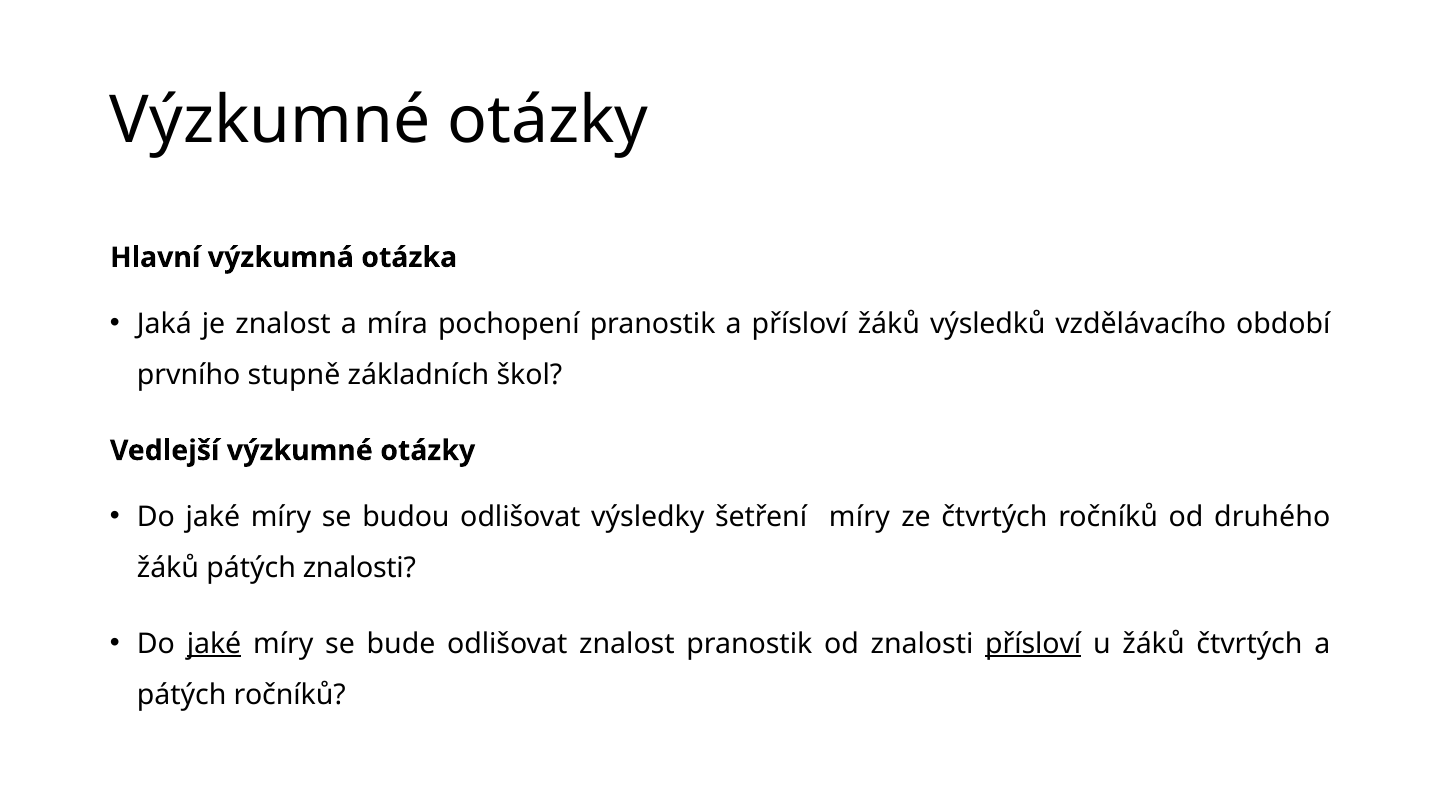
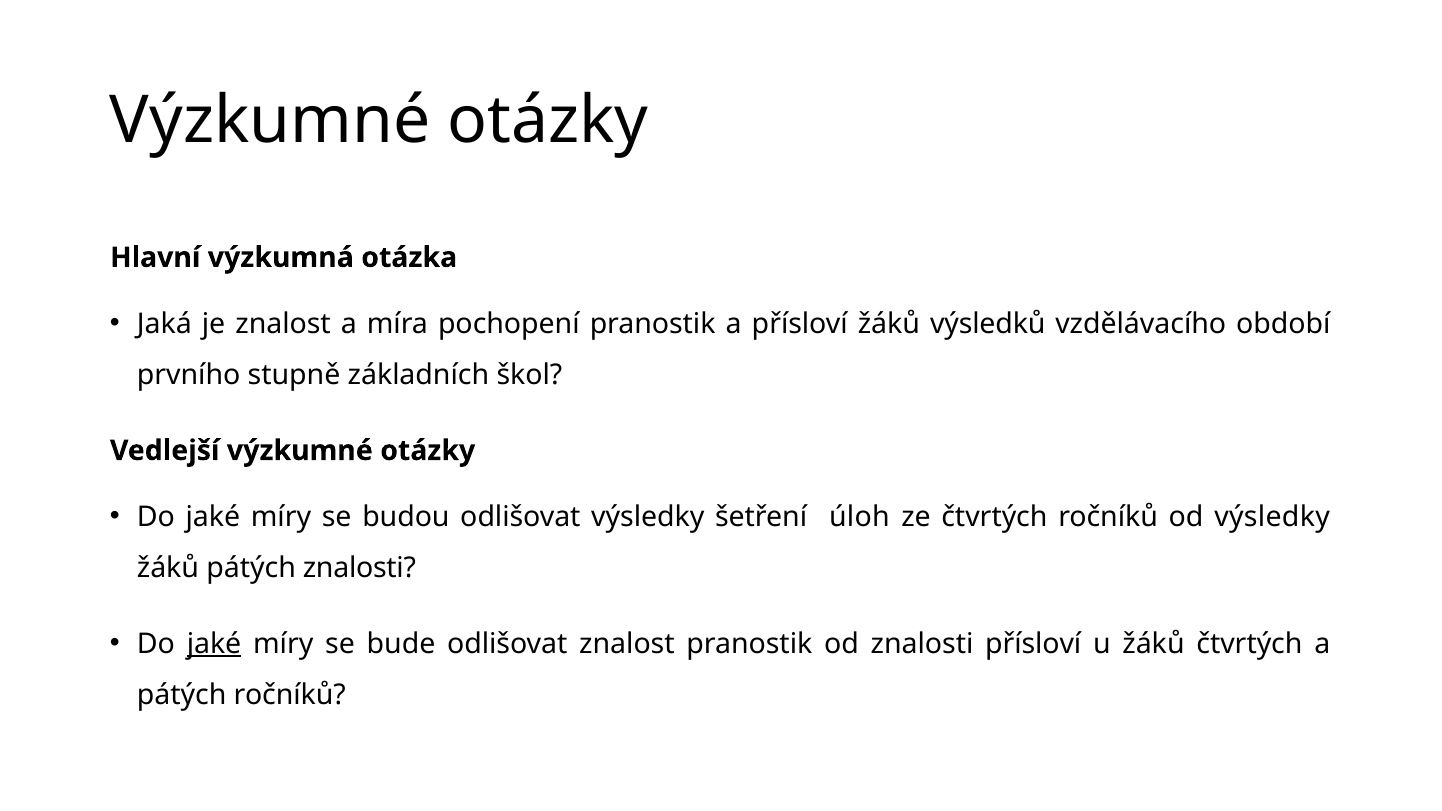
šetření míry: míry -> úloh (859, 517)
od druhého: druhého -> výsledky (1272, 517)
přísloví underline: present -> none (1033, 644)
